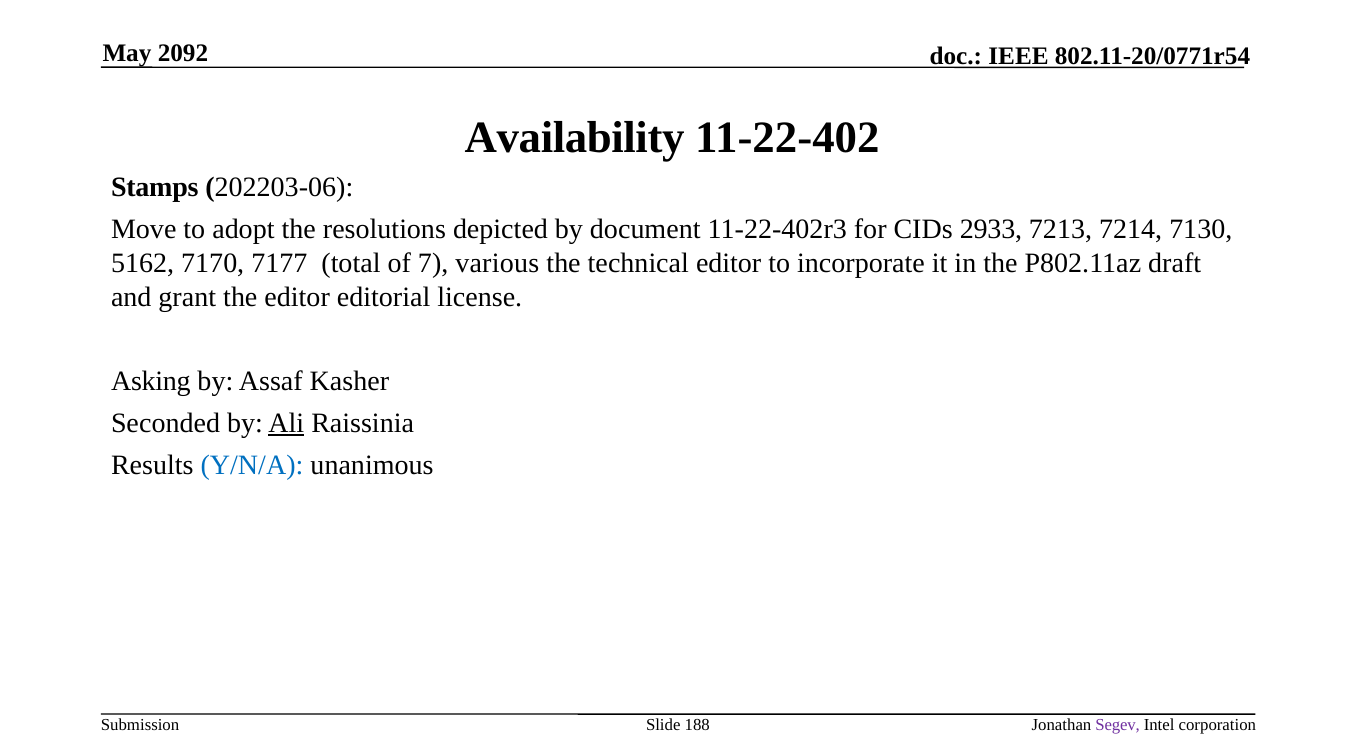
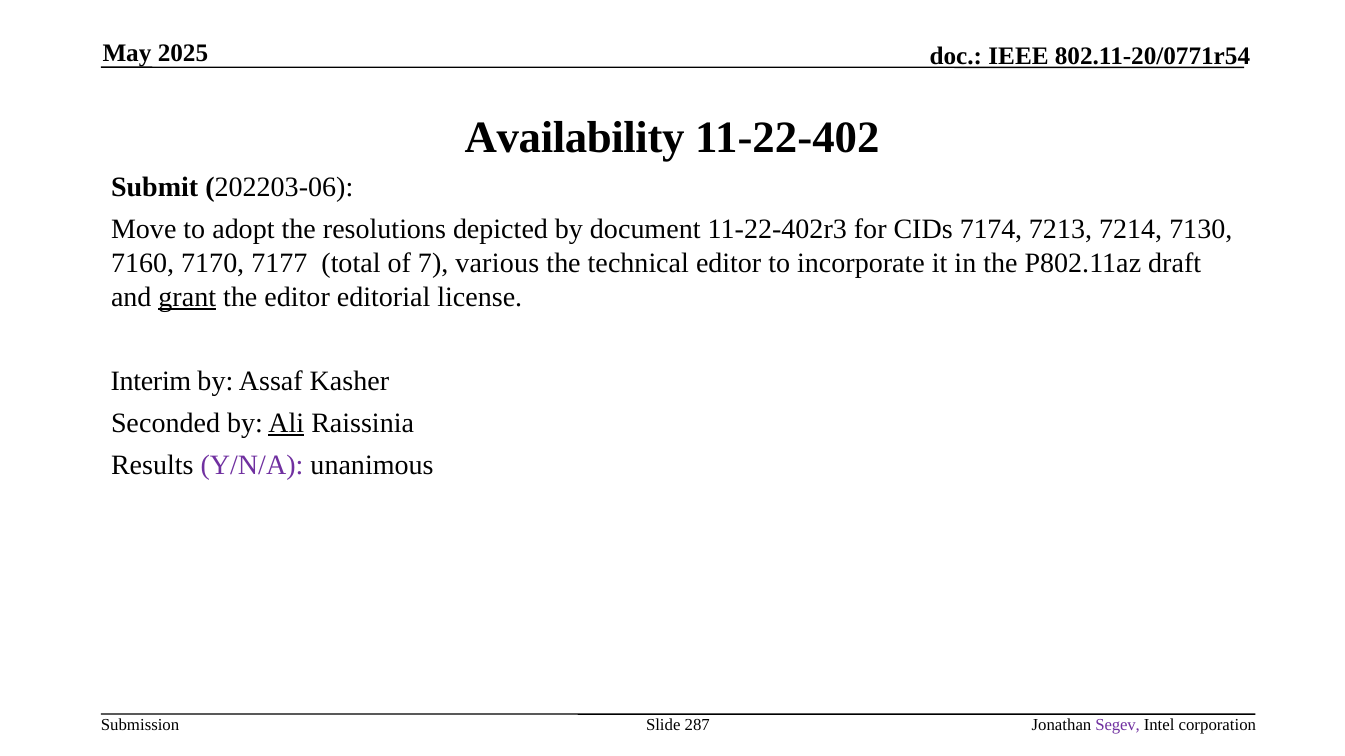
2092: 2092 -> 2025 (183, 53)
Stamps: Stamps -> Submit (155, 188)
2933: 2933 -> 7174 (991, 230)
5162: 5162 -> 7160 (143, 263)
grant underline: none -> present (187, 297)
Asking: Asking -> Interim (151, 381)
Y/N/A colour: blue -> purple (252, 465)
188: 188 -> 287 (697, 726)
